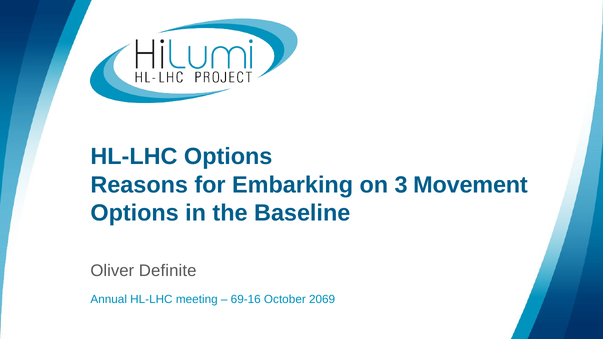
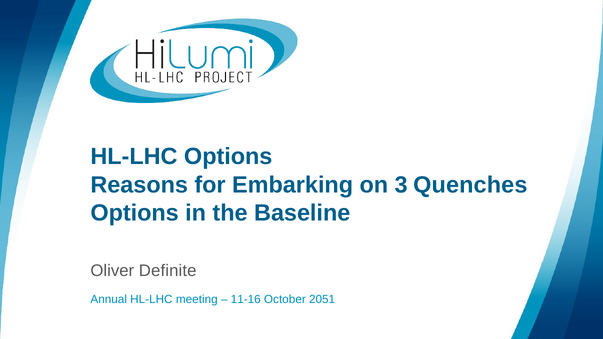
Movement: Movement -> Quenches (470, 185)
69-16: 69-16 -> 11-16 (246, 300)
2069: 2069 -> 2051 (322, 300)
